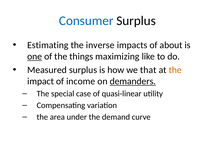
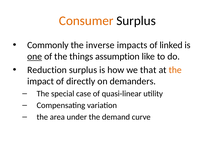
Consumer colour: blue -> orange (86, 21)
Estimating: Estimating -> Commonly (48, 45)
about: about -> linked (171, 45)
maximizing: maximizing -> assumption (117, 57)
Measured: Measured -> Reduction (47, 70)
income: income -> directly (81, 81)
demanders underline: present -> none (133, 81)
